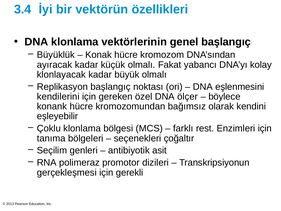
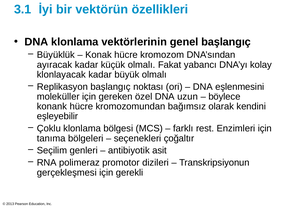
3.4: 3.4 -> 3.1 (23, 9)
kendilerini: kendilerini -> moleküller (58, 96)
ölçer: ölçer -> uzun (188, 96)
